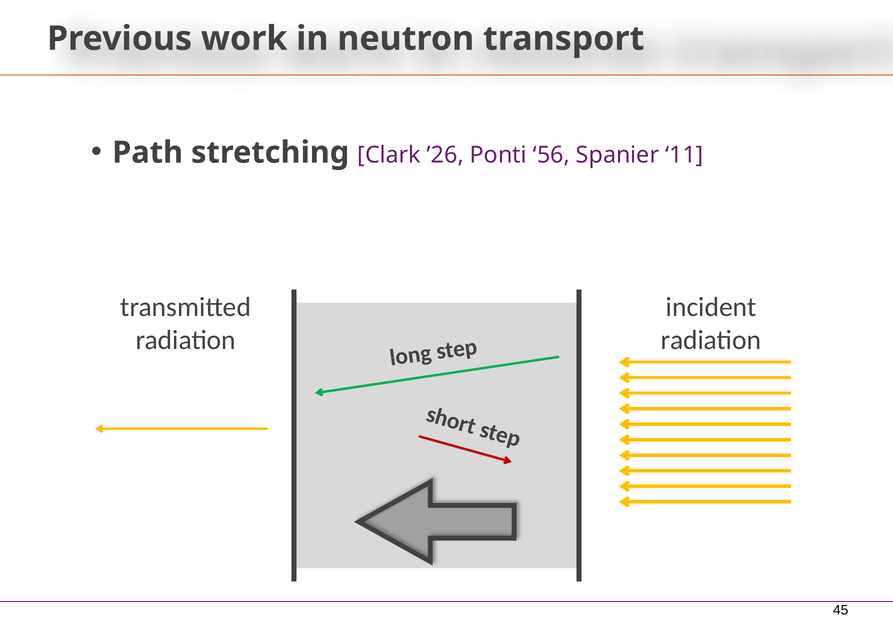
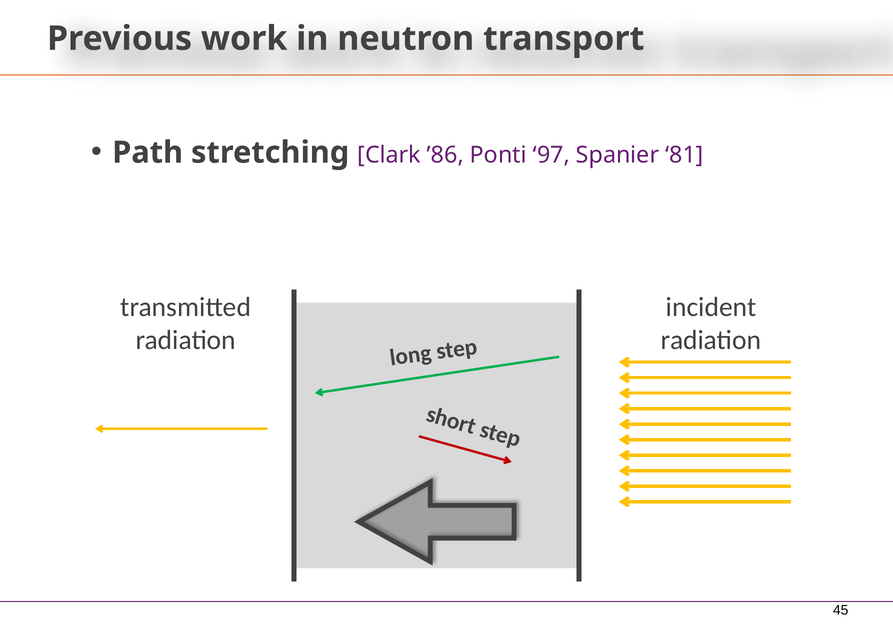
’26: ’26 -> ’86 (445, 155)
56: 56 -> 97 (551, 155)
11: 11 -> 81 (684, 155)
